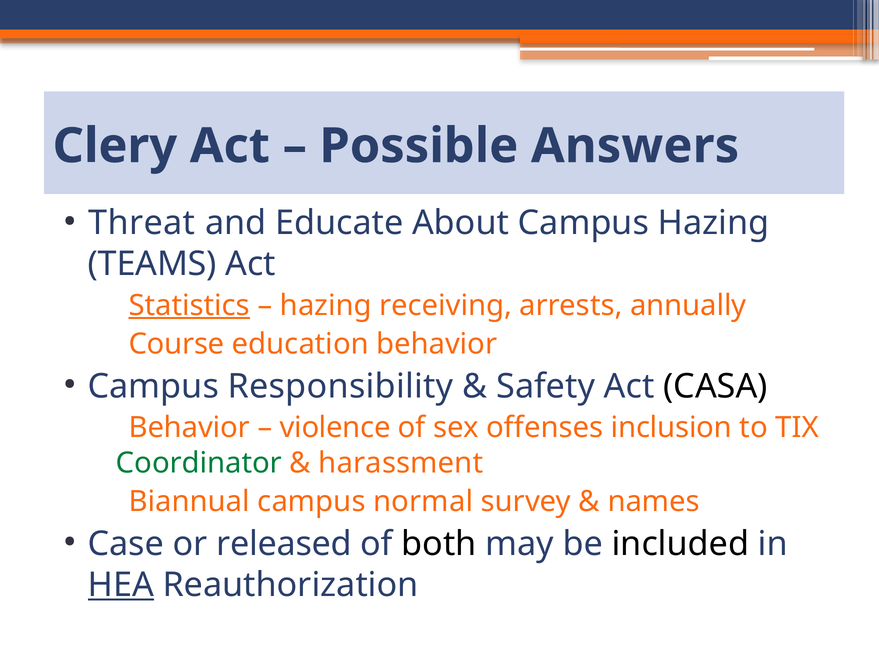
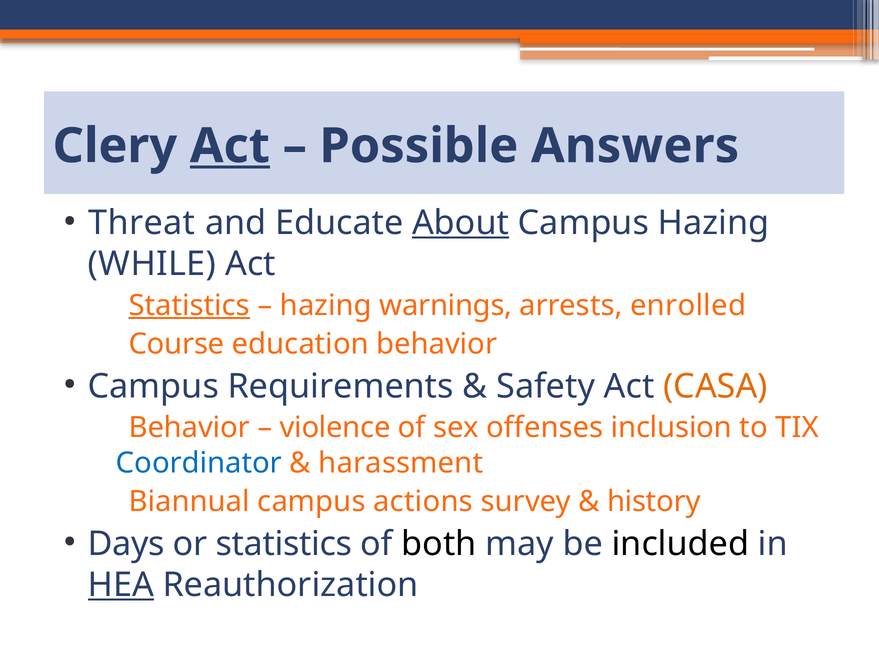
Act underline: none -> present (230, 146)
About underline: none -> present (461, 223)
TEAMS: TEAMS -> WHILE (152, 264)
receiving: receiving -> warnings (446, 306)
annually: annually -> enrolled (688, 306)
Responsibility: Responsibility -> Requirements (341, 386)
CASA colour: black -> orange (715, 386)
Coordinator colour: green -> blue (199, 463)
normal: normal -> actions (423, 502)
names: names -> history (654, 502)
Case: Case -> Days (126, 544)
or released: released -> statistics (284, 544)
